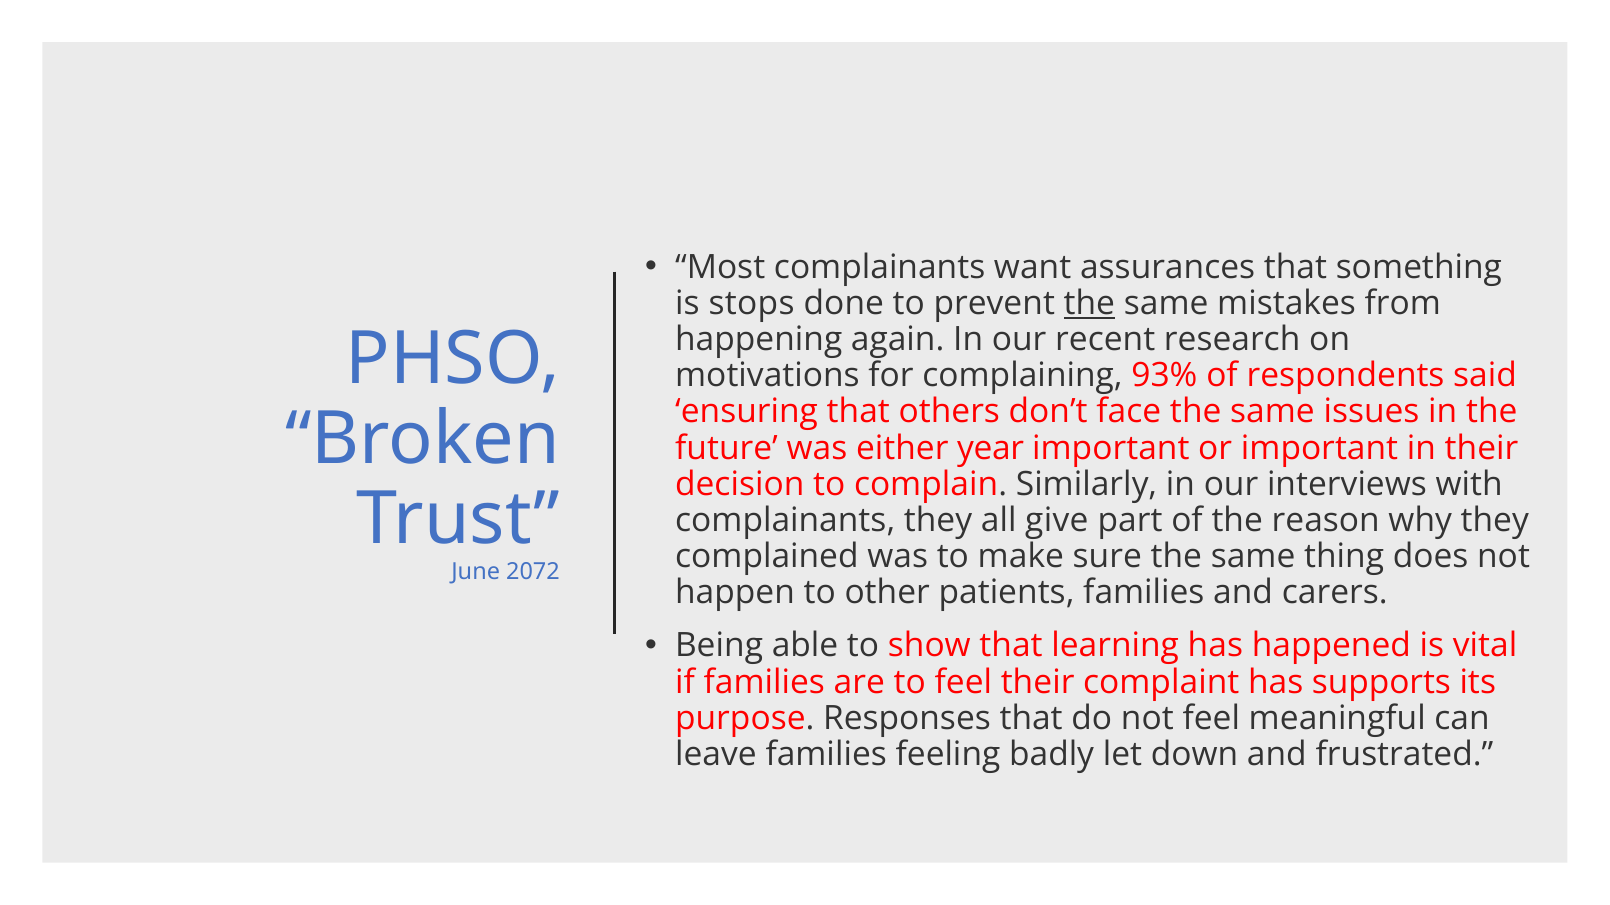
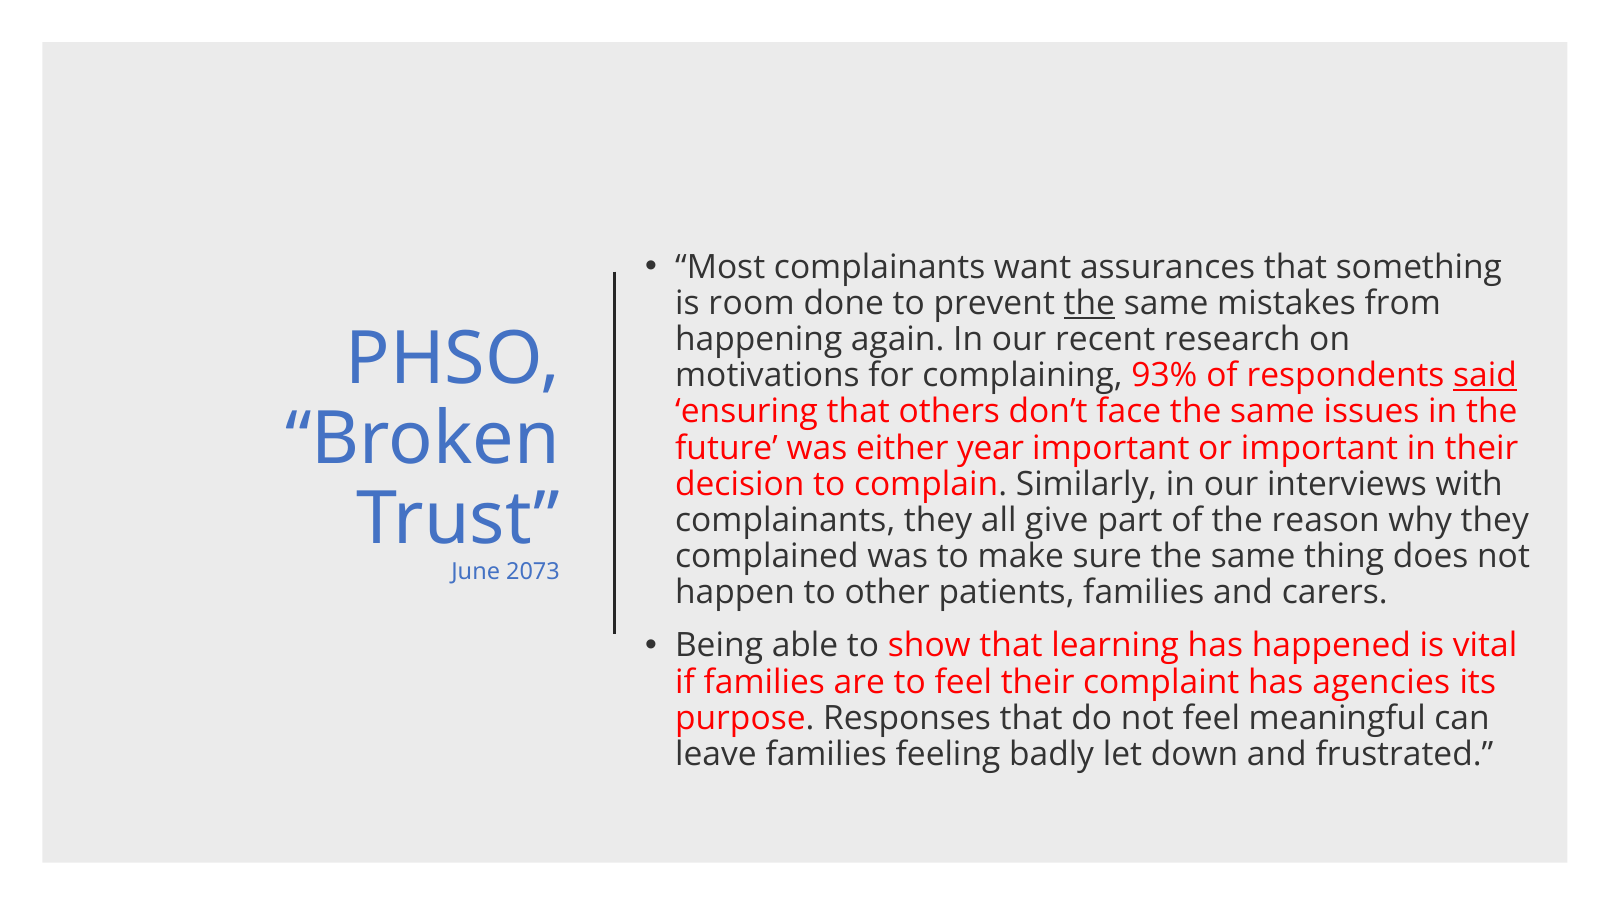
stops: stops -> room (752, 303)
said underline: none -> present (1485, 376)
2072: 2072 -> 2073 (533, 572)
supports: supports -> agencies (1381, 682)
